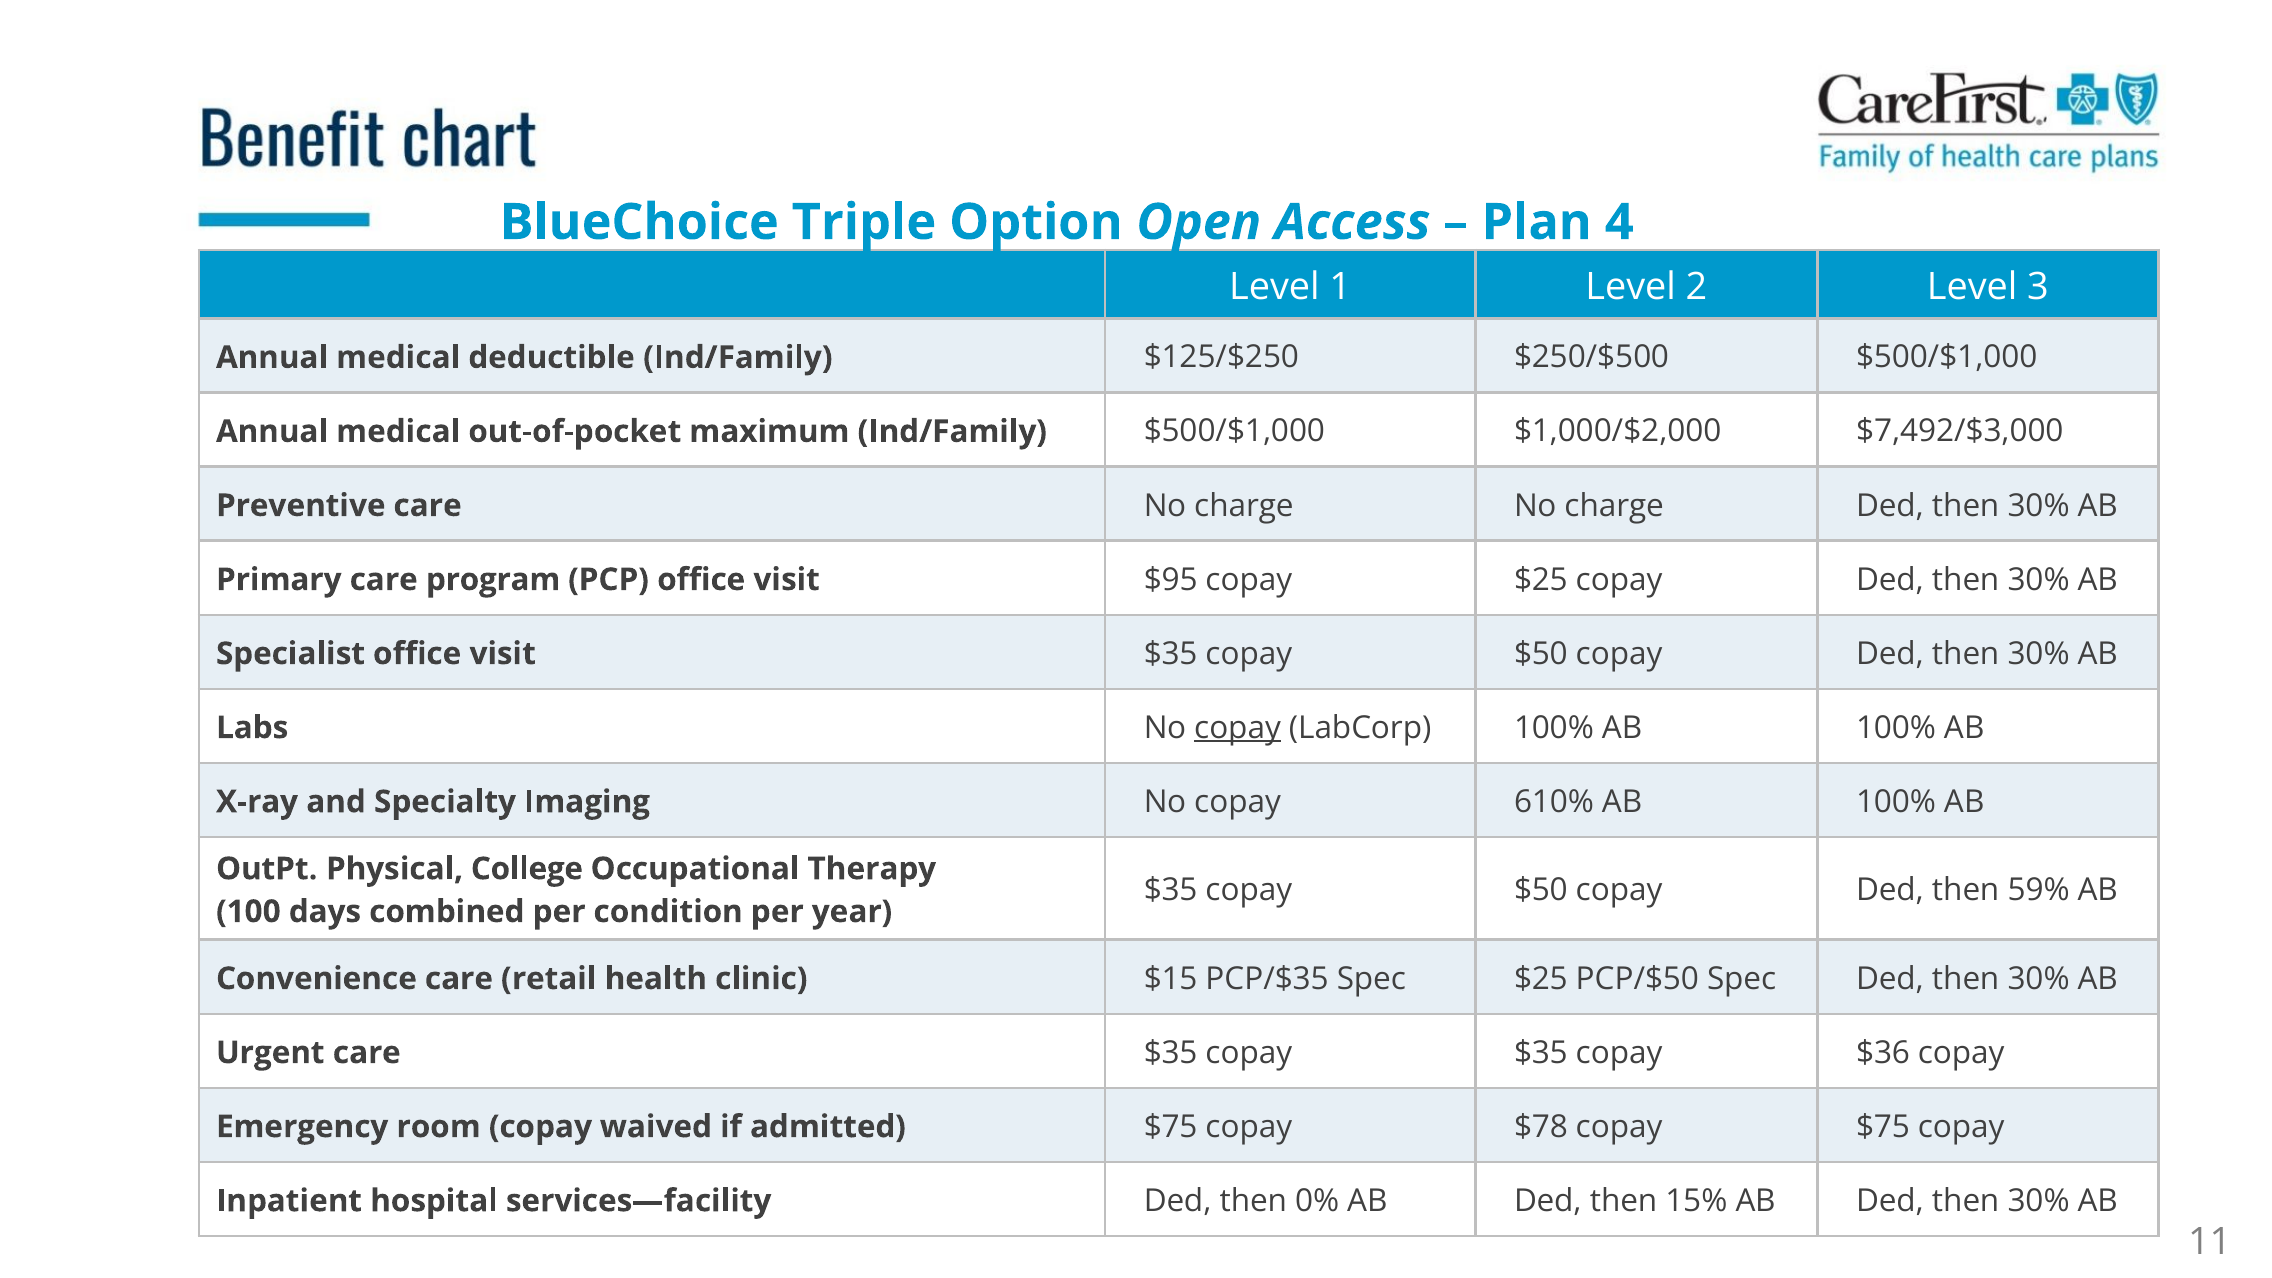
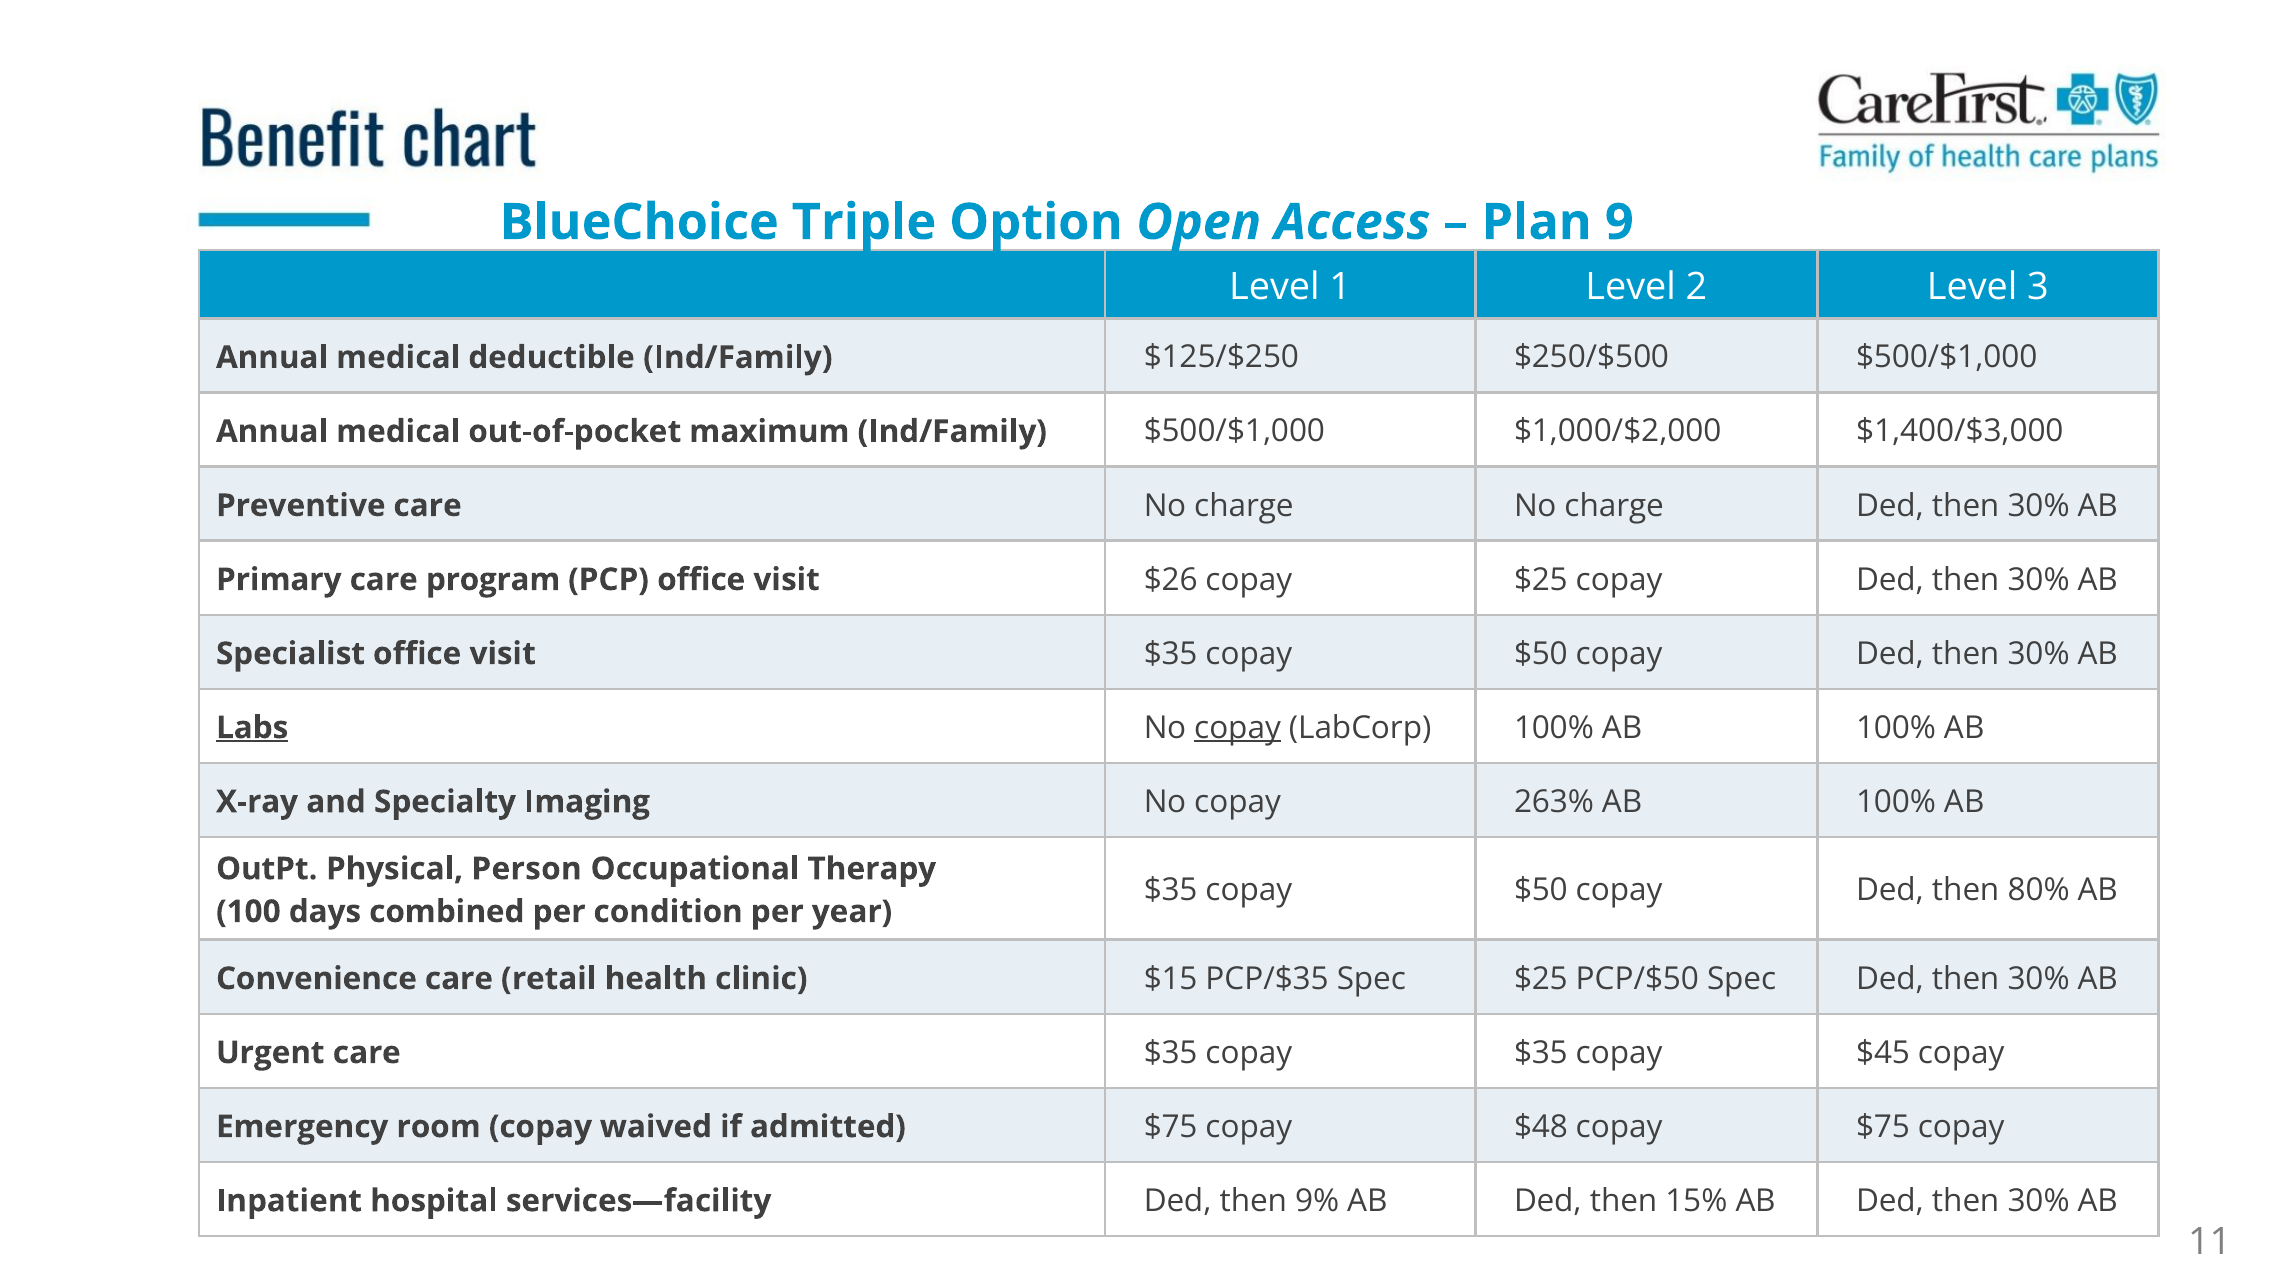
4: 4 -> 9 (1619, 222)
$7,492/$3,000: $7,492/$3,000 -> $1,400/$3,000 (1960, 432)
$95: $95 -> $26 (1171, 580)
Labs underline: none -> present (252, 728)
610%: 610% -> 263% (1554, 802)
College: College -> Person (527, 869)
59%: 59% -> 80% (2039, 890)
$36: $36 -> $45 (1883, 1053)
$78: $78 -> $48 (1541, 1127)
0%: 0% -> 9% (1317, 1201)
